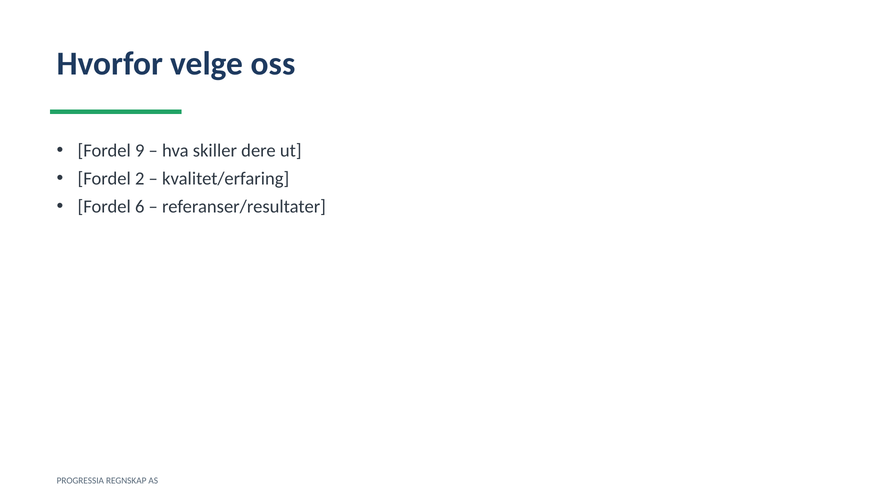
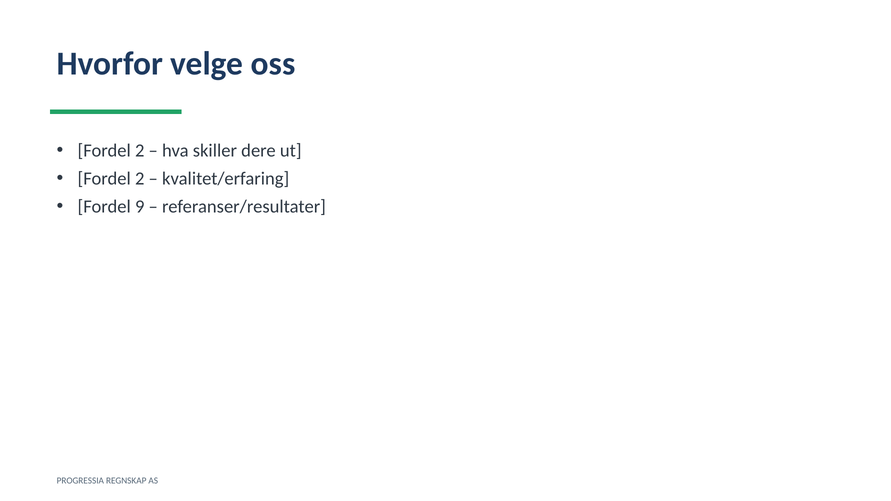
9: 9 -> 2 (140, 151)
6: 6 -> 9 (140, 207)
